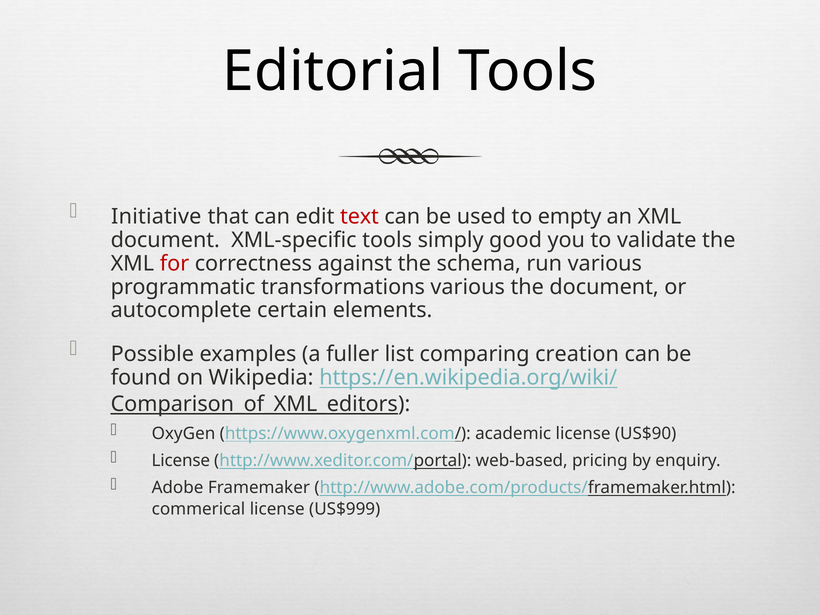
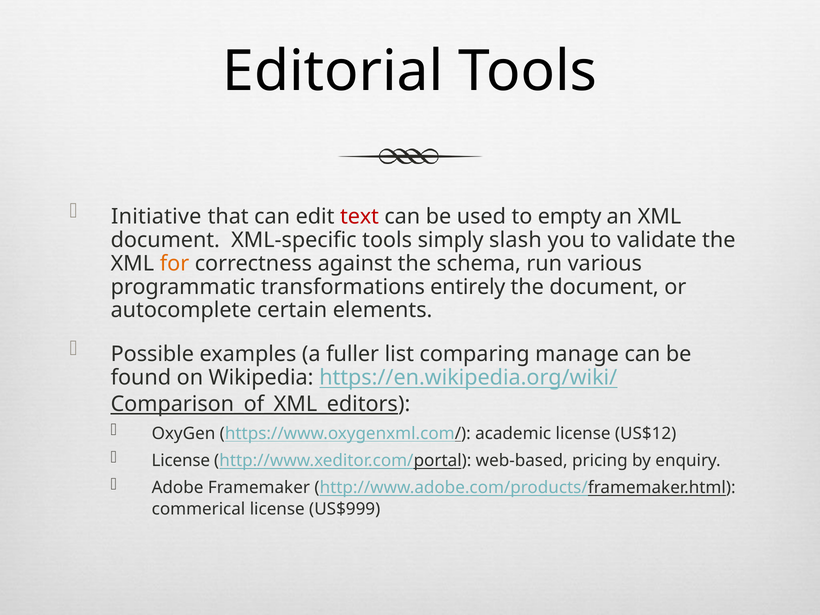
good: good -> slash (515, 240)
for colour: red -> orange (174, 263)
transformations various: various -> entirely (468, 287)
creation: creation -> manage (577, 354)
US$90: US$90 -> US$12 (646, 433)
